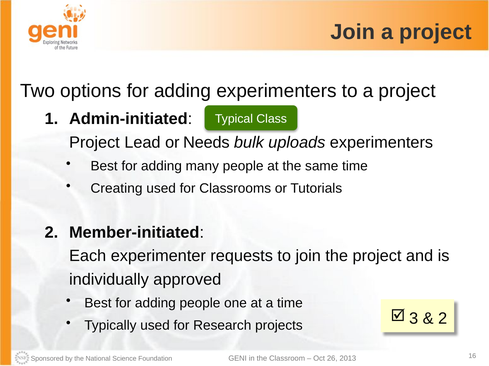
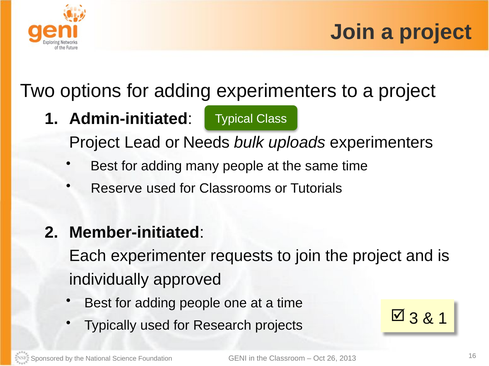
Creating: Creating -> Reserve (116, 189)
2: 2 -> 1 (443, 319)
